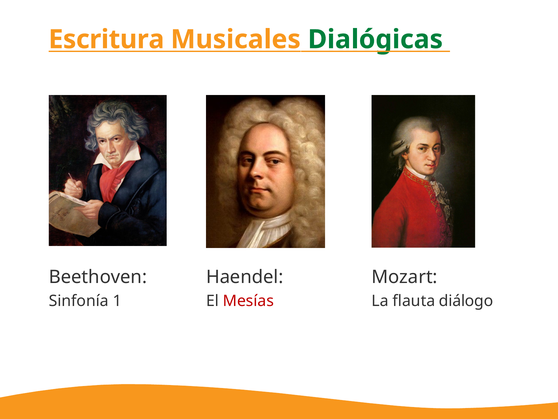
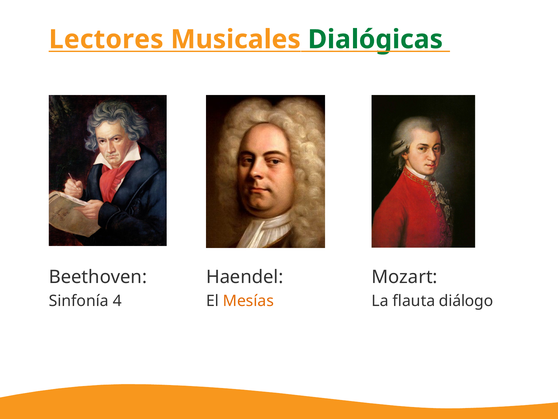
Escritura: Escritura -> Lectores (106, 39)
1: 1 -> 4 (117, 301)
Mesías colour: red -> orange (248, 301)
